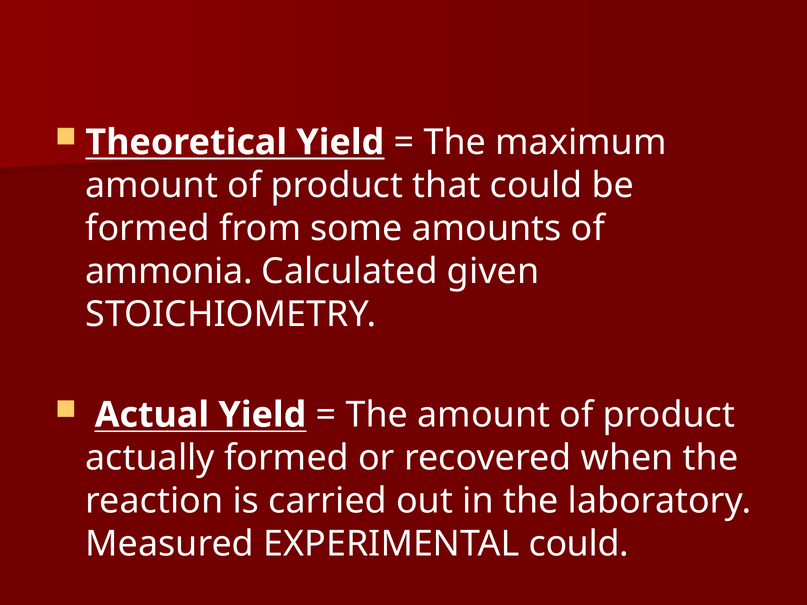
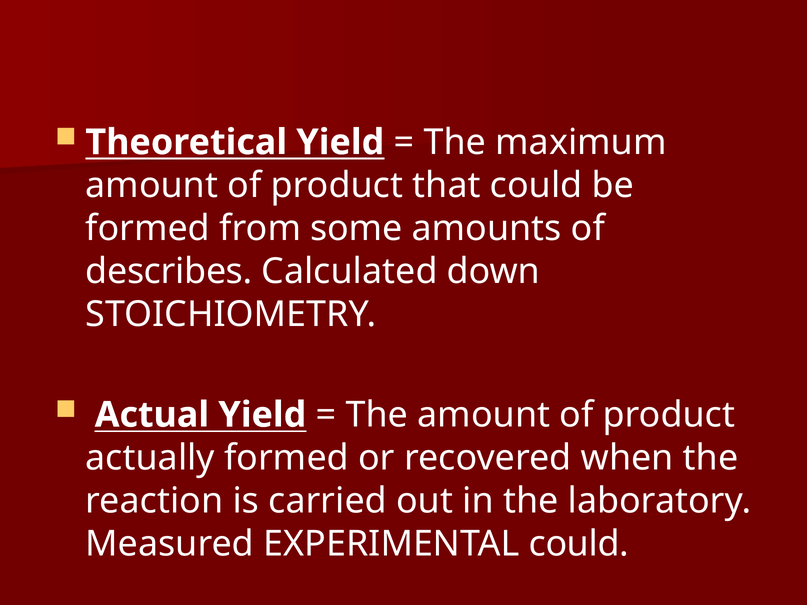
ammonia: ammonia -> describes (169, 272)
given: given -> down (493, 272)
